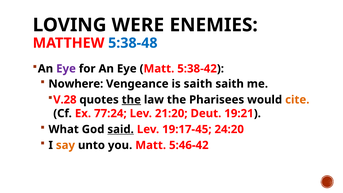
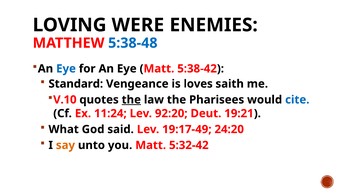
Eye colour: purple -> blue (66, 69)
Nowhere: Nowhere -> Standard (76, 84)
is saith: saith -> loves (198, 84)
V.28: V.28 -> V.10 (65, 100)
cite colour: orange -> blue (297, 100)
77:24: 77:24 -> 11:24 (110, 113)
21:20: 21:20 -> 92:20 (171, 113)
said underline: present -> none (121, 129)
19:17-45: 19:17-45 -> 19:17-49 (187, 129)
5:46-42: 5:46-42 -> 5:32-42 (189, 145)
